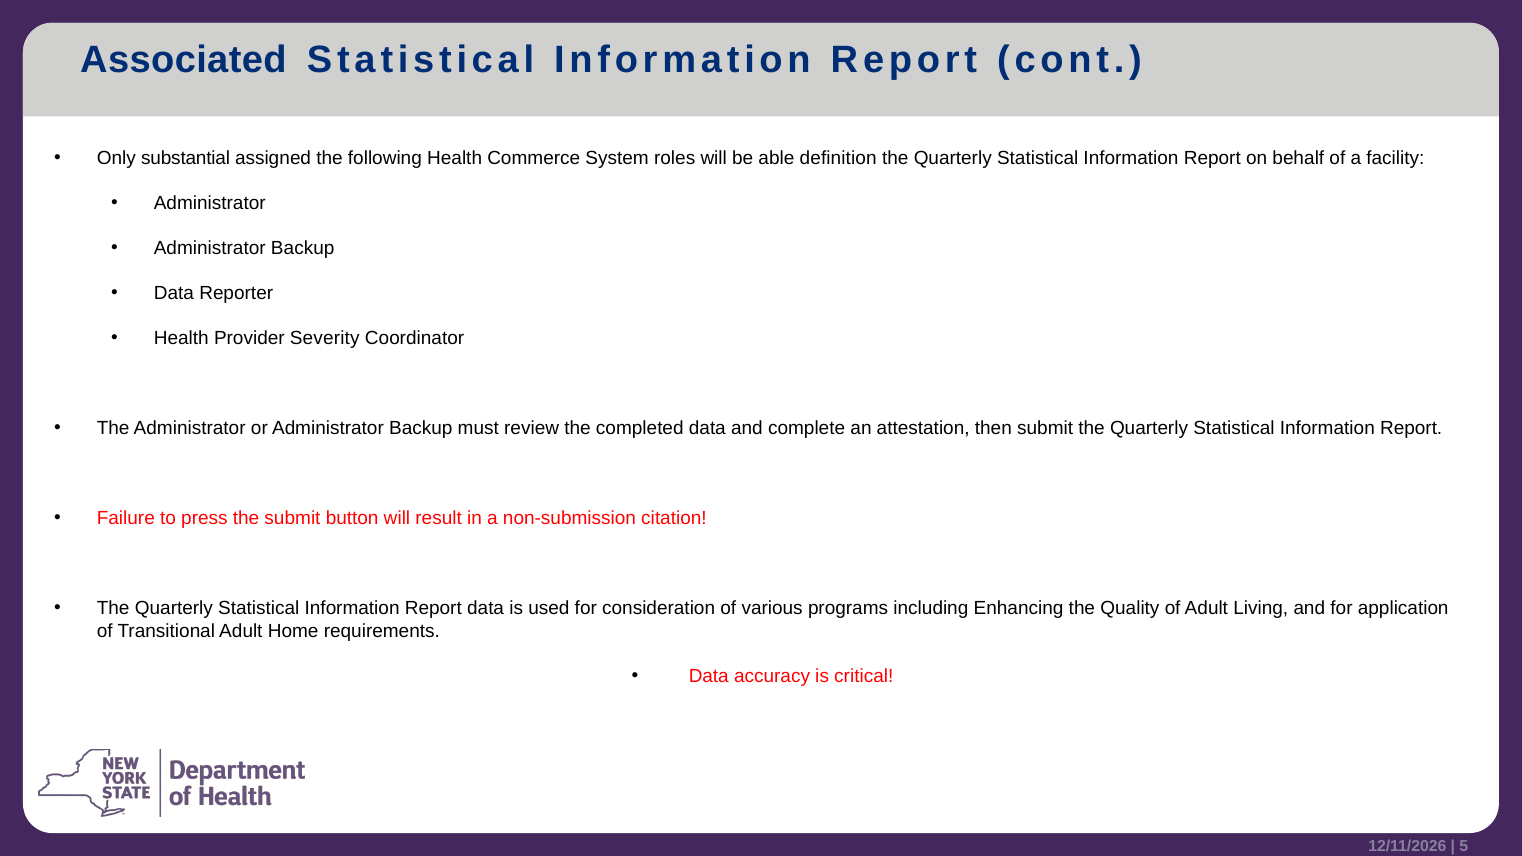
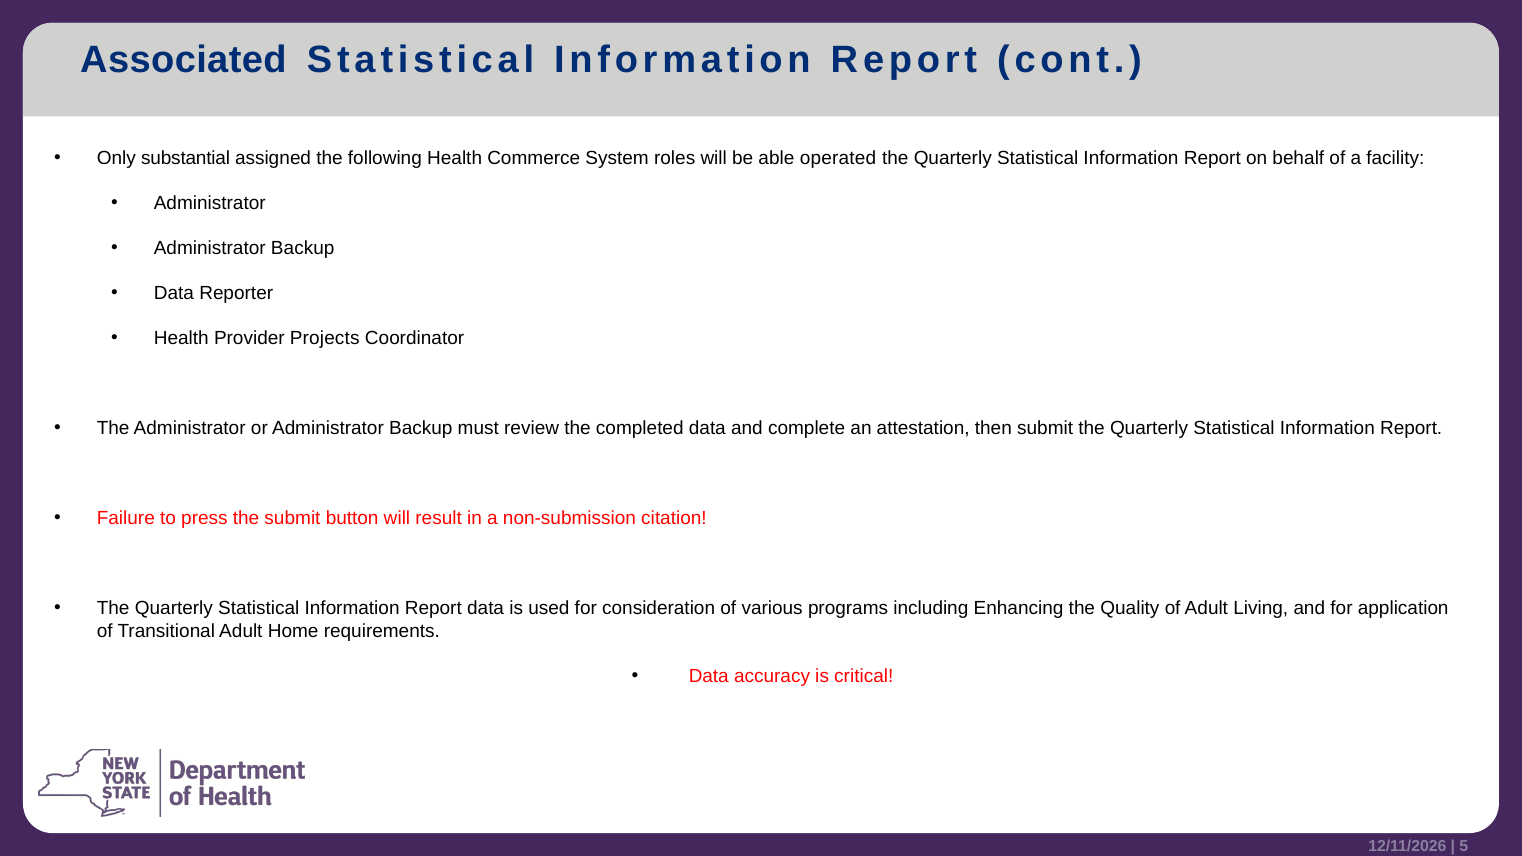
definition: definition -> operated (838, 158)
Severity: Severity -> Projects (325, 338)
